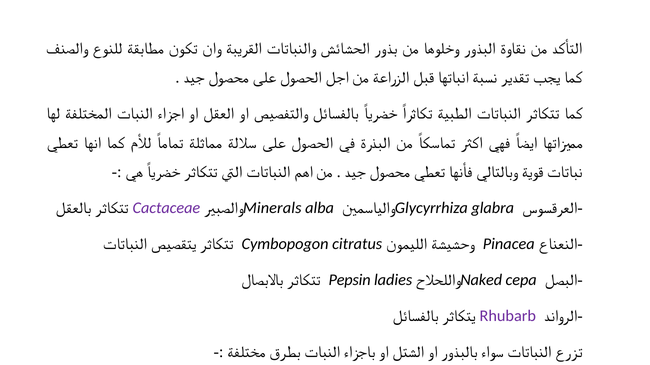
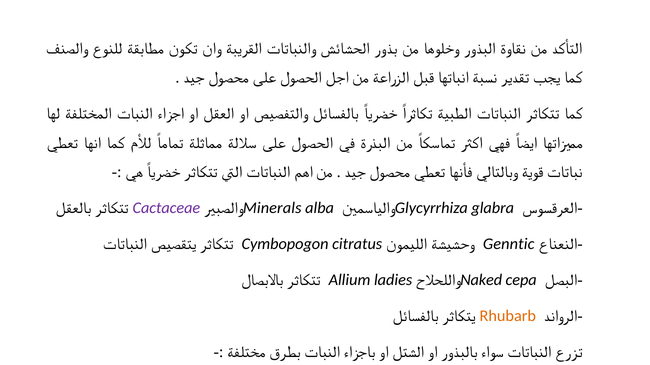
Pinacea: Pinacea -> Genntic (509, 244)
Pepsin: Pepsin -> Allium (350, 280)
Rhubarb colour: purple -> orange (508, 316)
